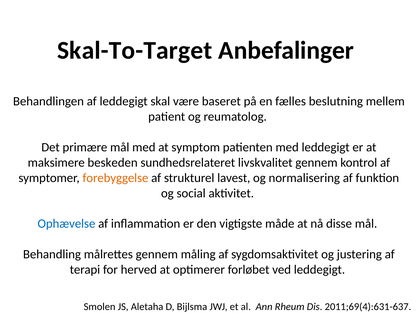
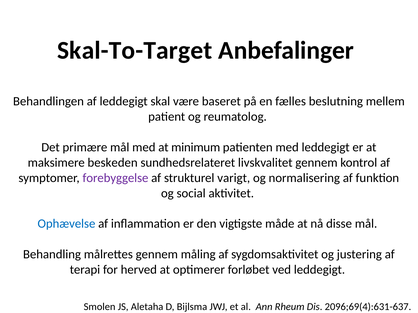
symptom: symptom -> minimum (196, 148)
forebyggelse colour: orange -> purple (115, 178)
lavest: lavest -> varigt (234, 178)
2011;69(4):631-637: 2011;69(4):631-637 -> 2096;69(4):631-637 (368, 307)
